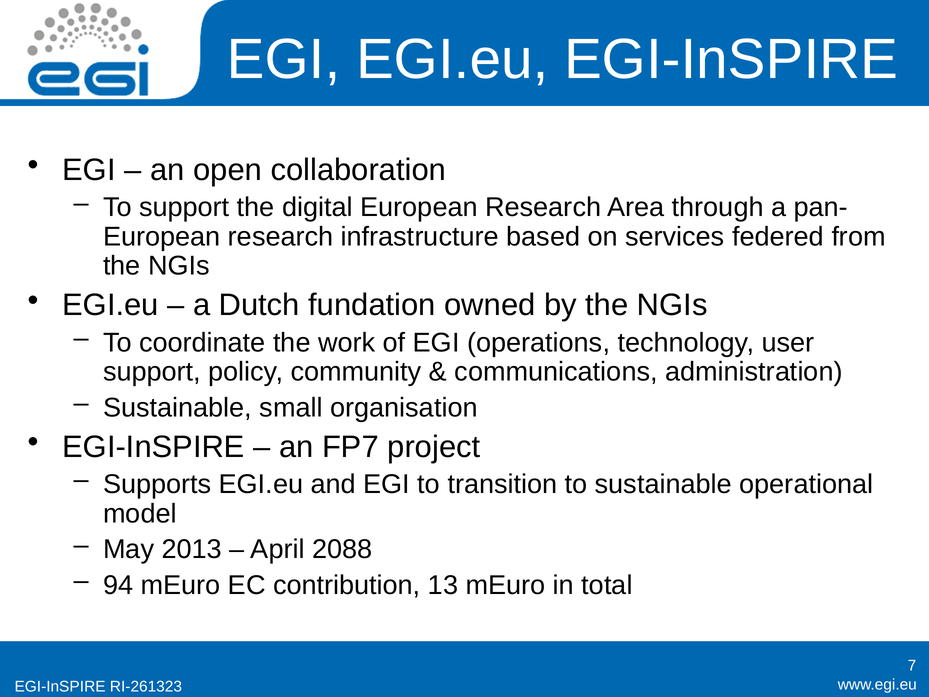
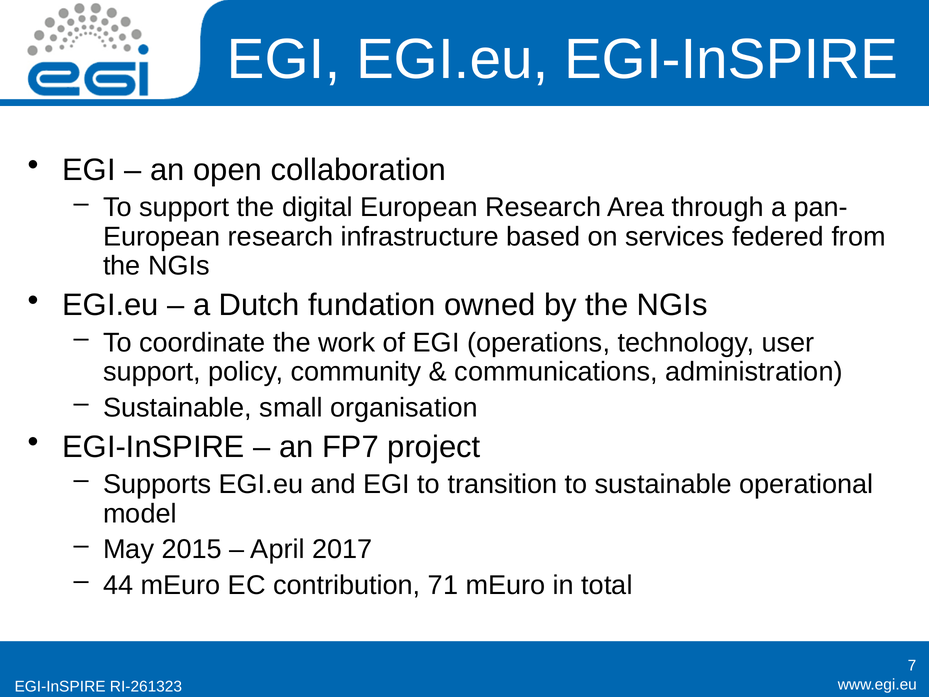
2013: 2013 -> 2015 (192, 549)
2088: 2088 -> 2017 (342, 549)
94: 94 -> 44 (118, 585)
13: 13 -> 71 (443, 585)
